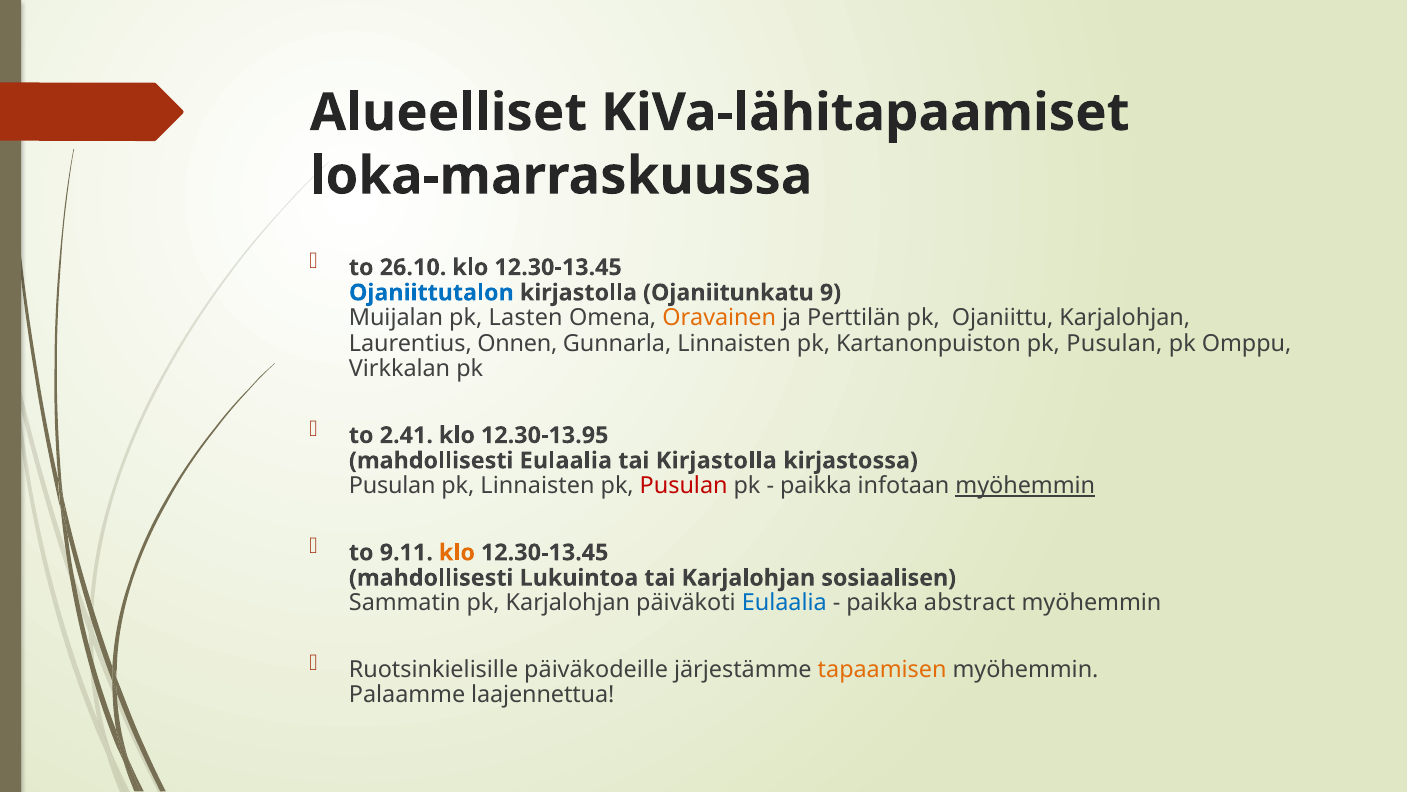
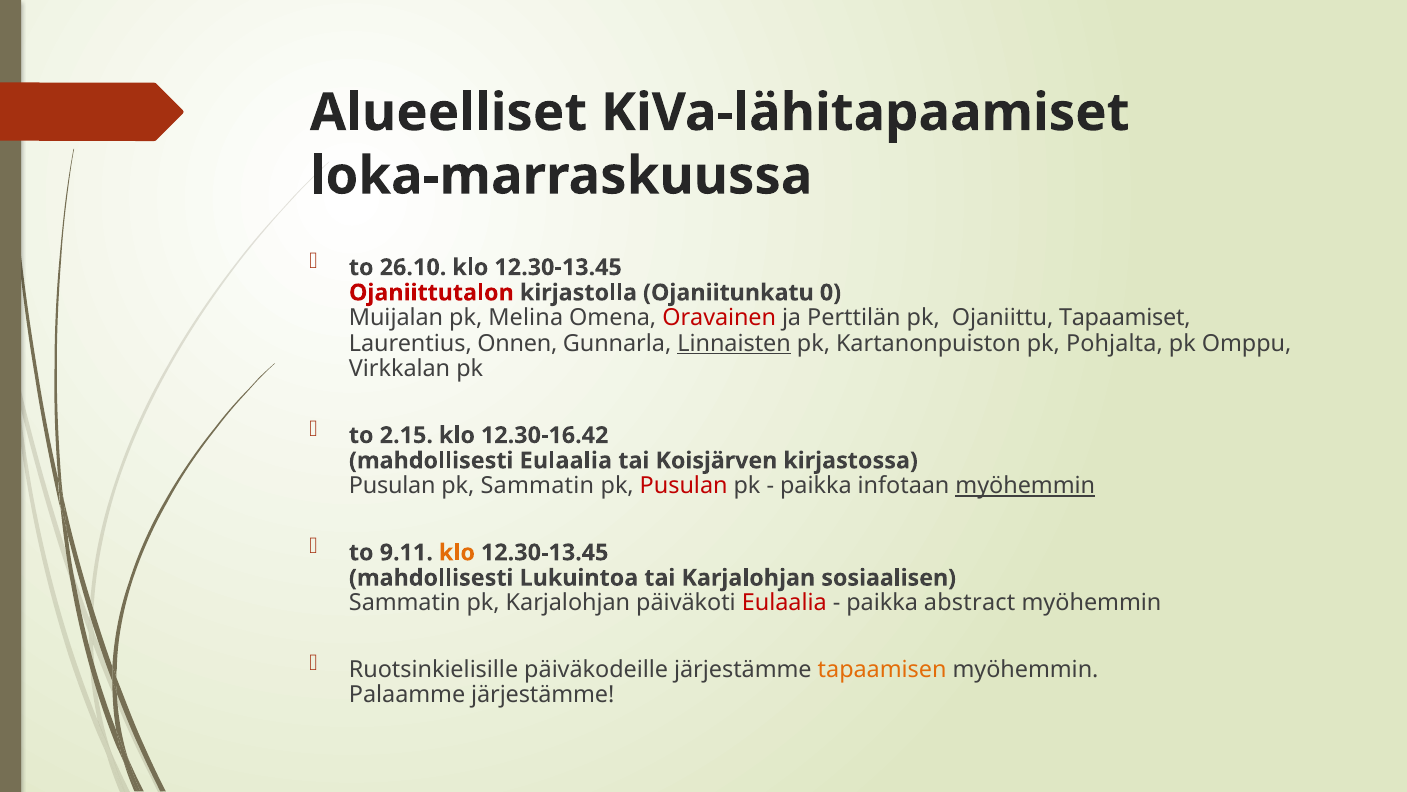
Ojaniittutalon colour: blue -> red (431, 293)
9: 9 -> 0 (830, 293)
Lasten: Lasten -> Melina (526, 318)
Oravainen colour: orange -> red (719, 318)
Ojaniittu Karjalohjan: Karjalohjan -> Tapaamiset (1125, 318)
Linnaisten underline: none -> present (734, 343)
Kartanonpuiston pk Pusulan: Pusulan -> Pohjalta (1114, 343)
2.41: 2.41 -> 2.15 (406, 435)
12.30-13.95: 12.30-13.95 -> 12.30-16.42 (545, 435)
tai Kirjastolla: Kirjastolla -> Koisjärven (716, 460)
pk Linnaisten: Linnaisten -> Sammatin (537, 486)
Eulaalia colour: blue -> red (784, 603)
Palaamme laajennettua: laajennettua -> järjestämme (543, 695)
